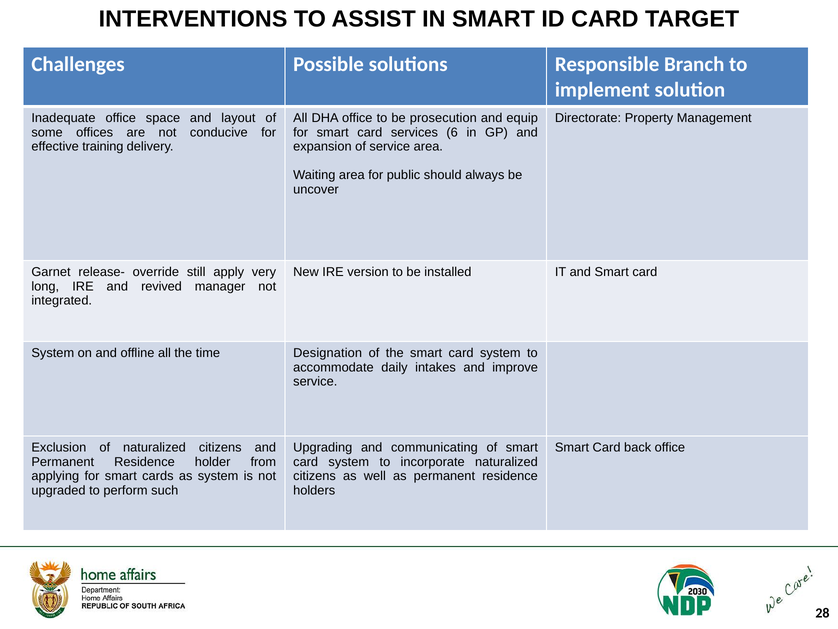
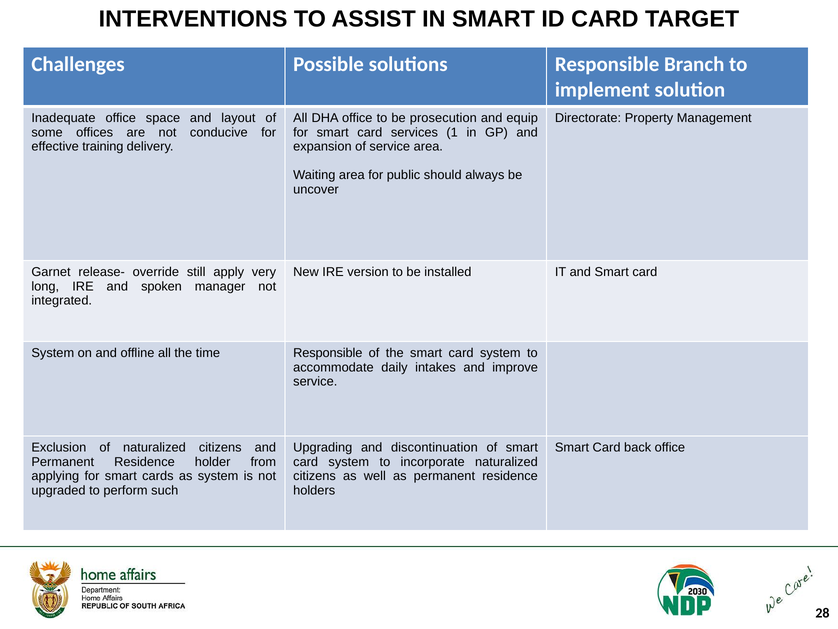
6: 6 -> 1 (452, 132)
revived: revived -> spoken (162, 286)
time Designation: Designation -> Responsible (328, 353)
communicating: communicating -> discontinuation (434, 447)
